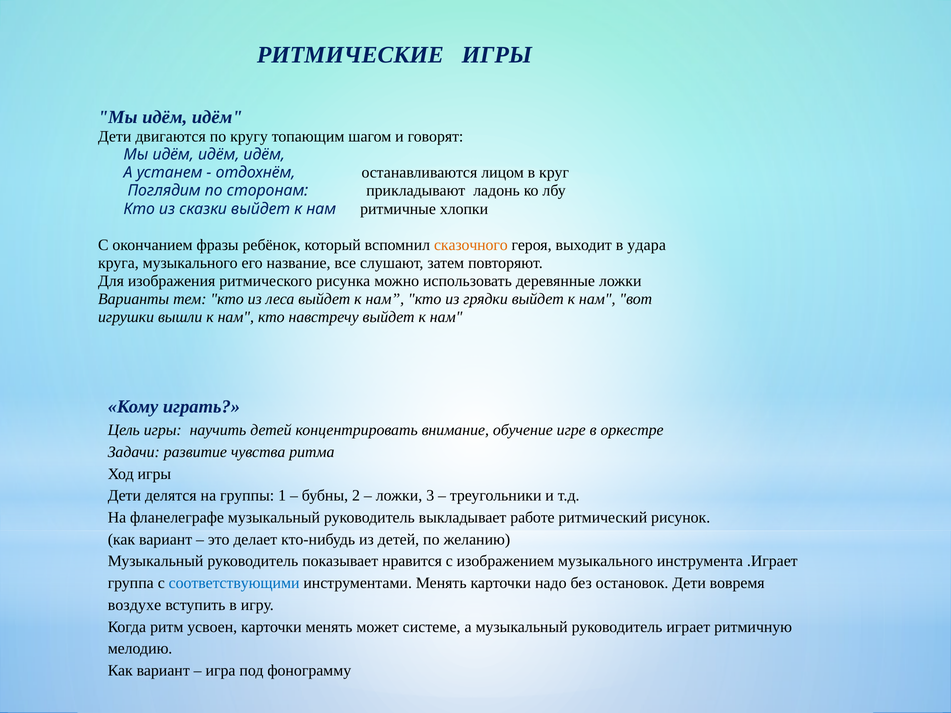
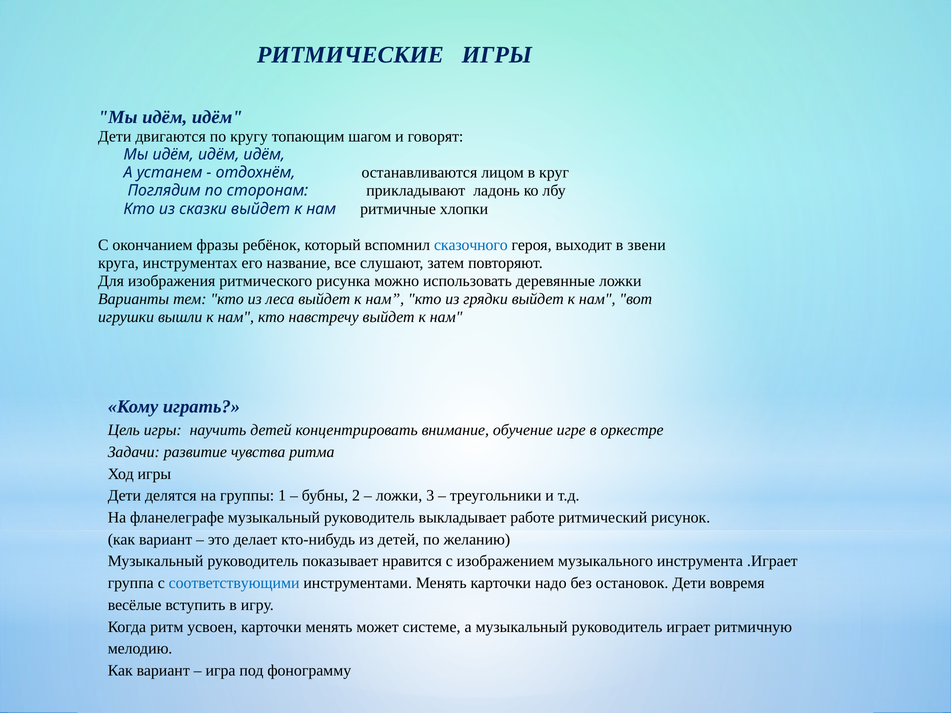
сказочного colour: orange -> blue (471, 245)
удара: удара -> звени (647, 245)
круга музыкального: музыкального -> инструментах (190, 263)
воздухе: воздухе -> весёлые (135, 605)
